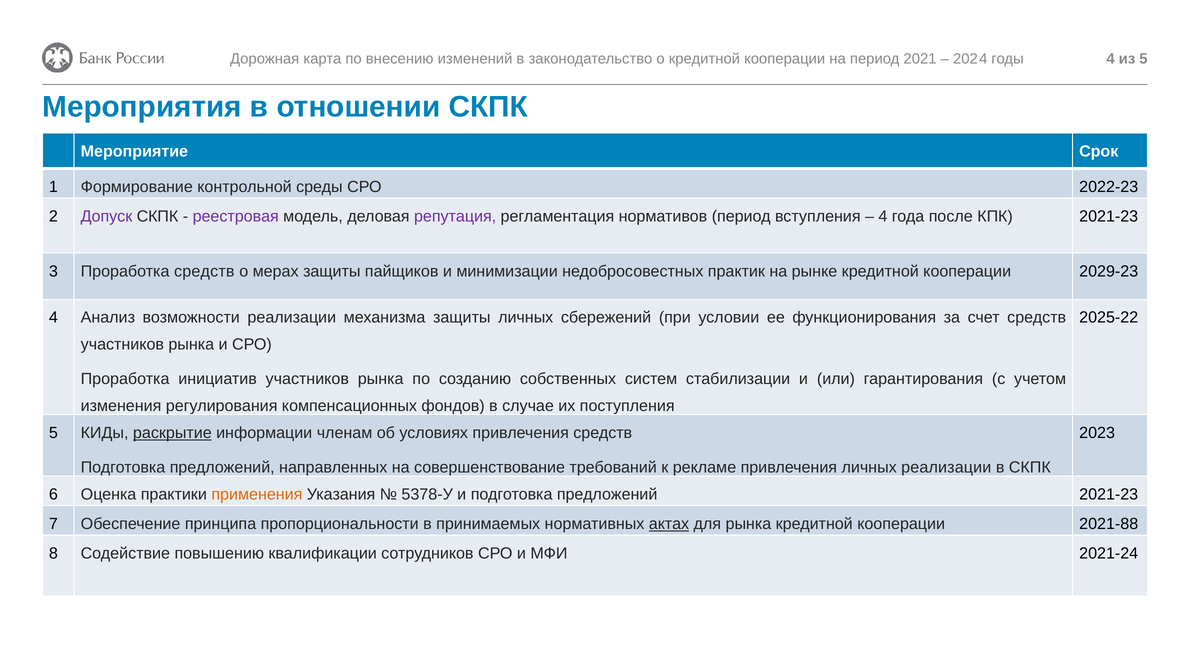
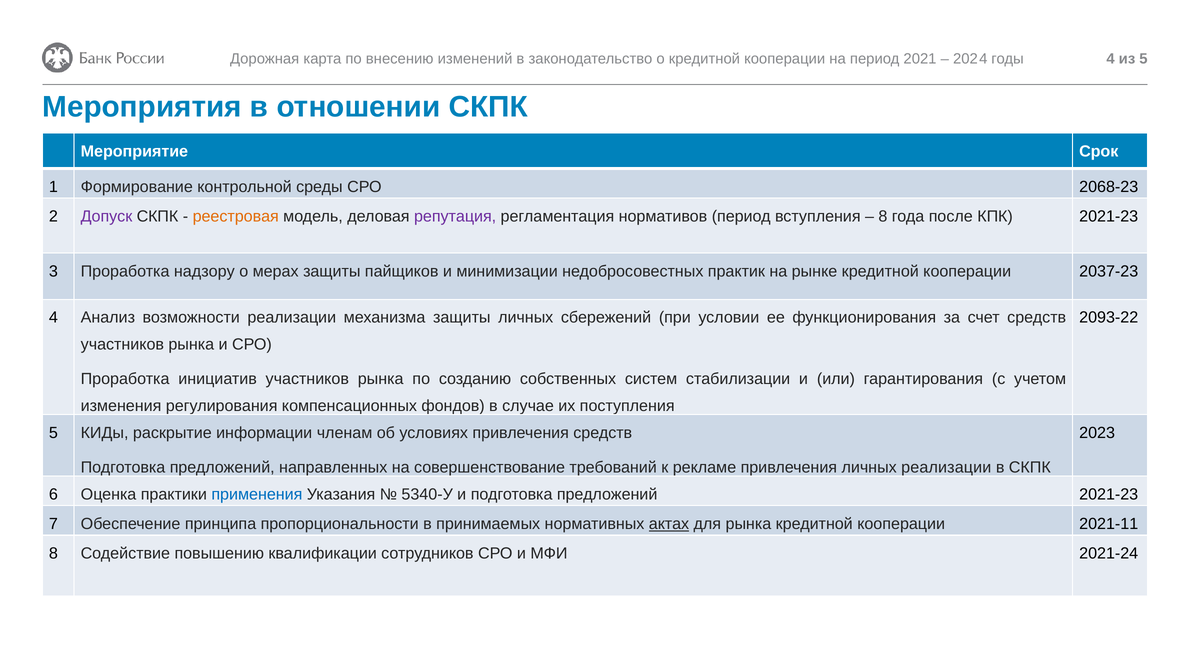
2022-23: 2022-23 -> 2068-23 (1109, 187)
реестровая colour: purple -> orange (236, 217)
4: 4 -> 8 (883, 217)
Проработка средств: средств -> надзору (204, 272)
2029-23: 2029-23 -> 2037-23 (1109, 272)
2025-22: 2025-22 -> 2093-22 (1109, 318)
раскрытие underline: present -> none (172, 433)
применения colour: orange -> blue (257, 495)
5378-У: 5378-У -> 5340-У (427, 495)
2021-88: 2021-88 -> 2021-11 (1109, 524)
